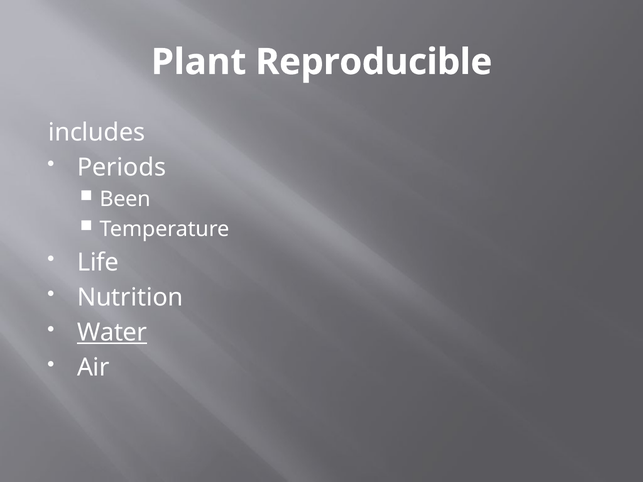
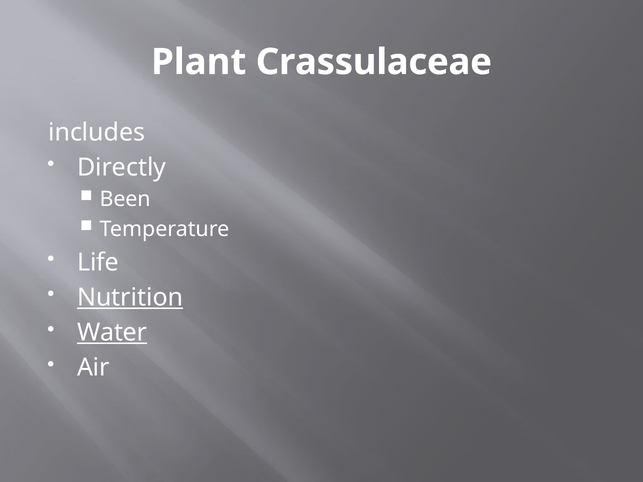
Reproducible: Reproducible -> Crassulaceae (374, 62)
Periods: Periods -> Directly (122, 167)
Nutrition underline: none -> present (130, 298)
